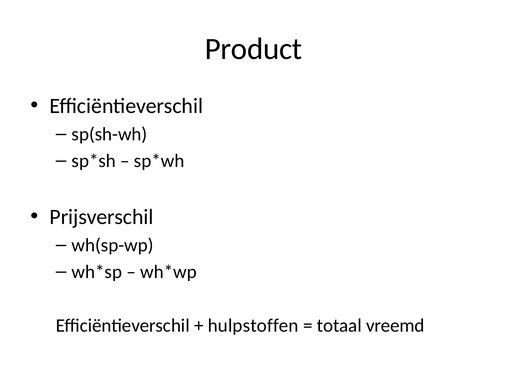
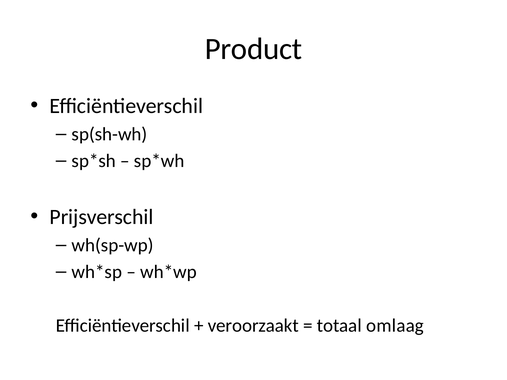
hulpstoffen: hulpstoffen -> veroorzaakt (253, 326)
vreemd: vreemd -> omlaag (395, 326)
